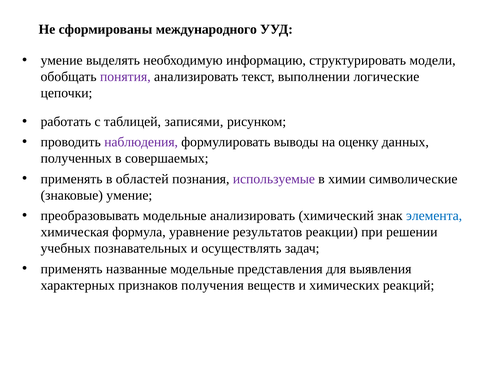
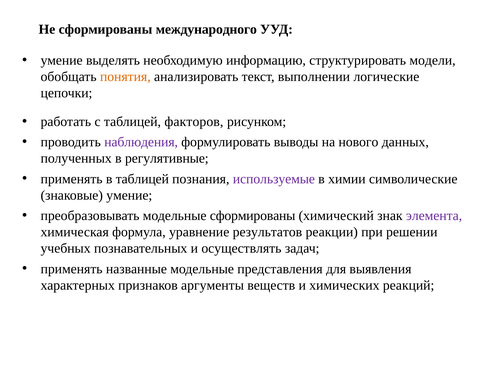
понятия colour: purple -> orange (125, 77)
записями: записями -> факторов (194, 122)
оценку: оценку -> нового (358, 142)
совершаемых: совершаемых -> регулятивные (167, 159)
в областей: областей -> таблицей (142, 179)
модельные анализировать: анализировать -> сформированы (253, 216)
элемента colour: blue -> purple (434, 216)
получения: получения -> аргументы (213, 285)
